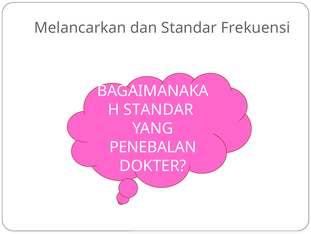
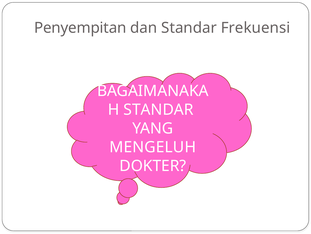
Melancarkan: Melancarkan -> Penyempitan (80, 28)
PENEBALAN: PENEBALAN -> MENGELUH (153, 147)
